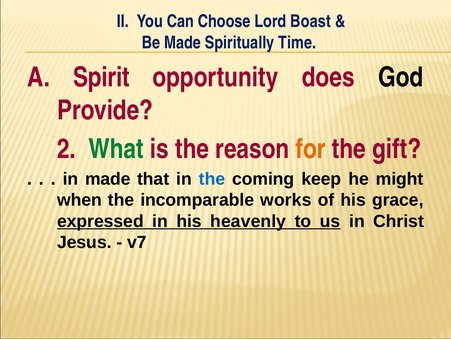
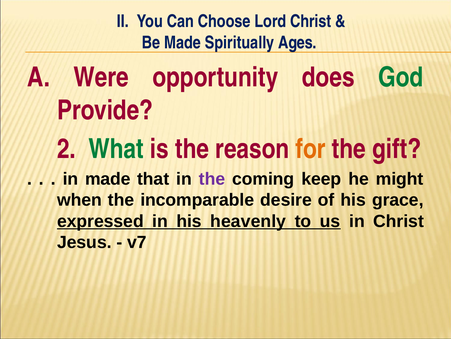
Lord Boast: Boast -> Christ (311, 21)
Time: Time -> Ages (297, 43)
Spirit: Spirit -> Were (101, 77)
God colour: black -> green (401, 77)
the colour: blue -> purple (212, 179)
works: works -> desire (286, 200)
